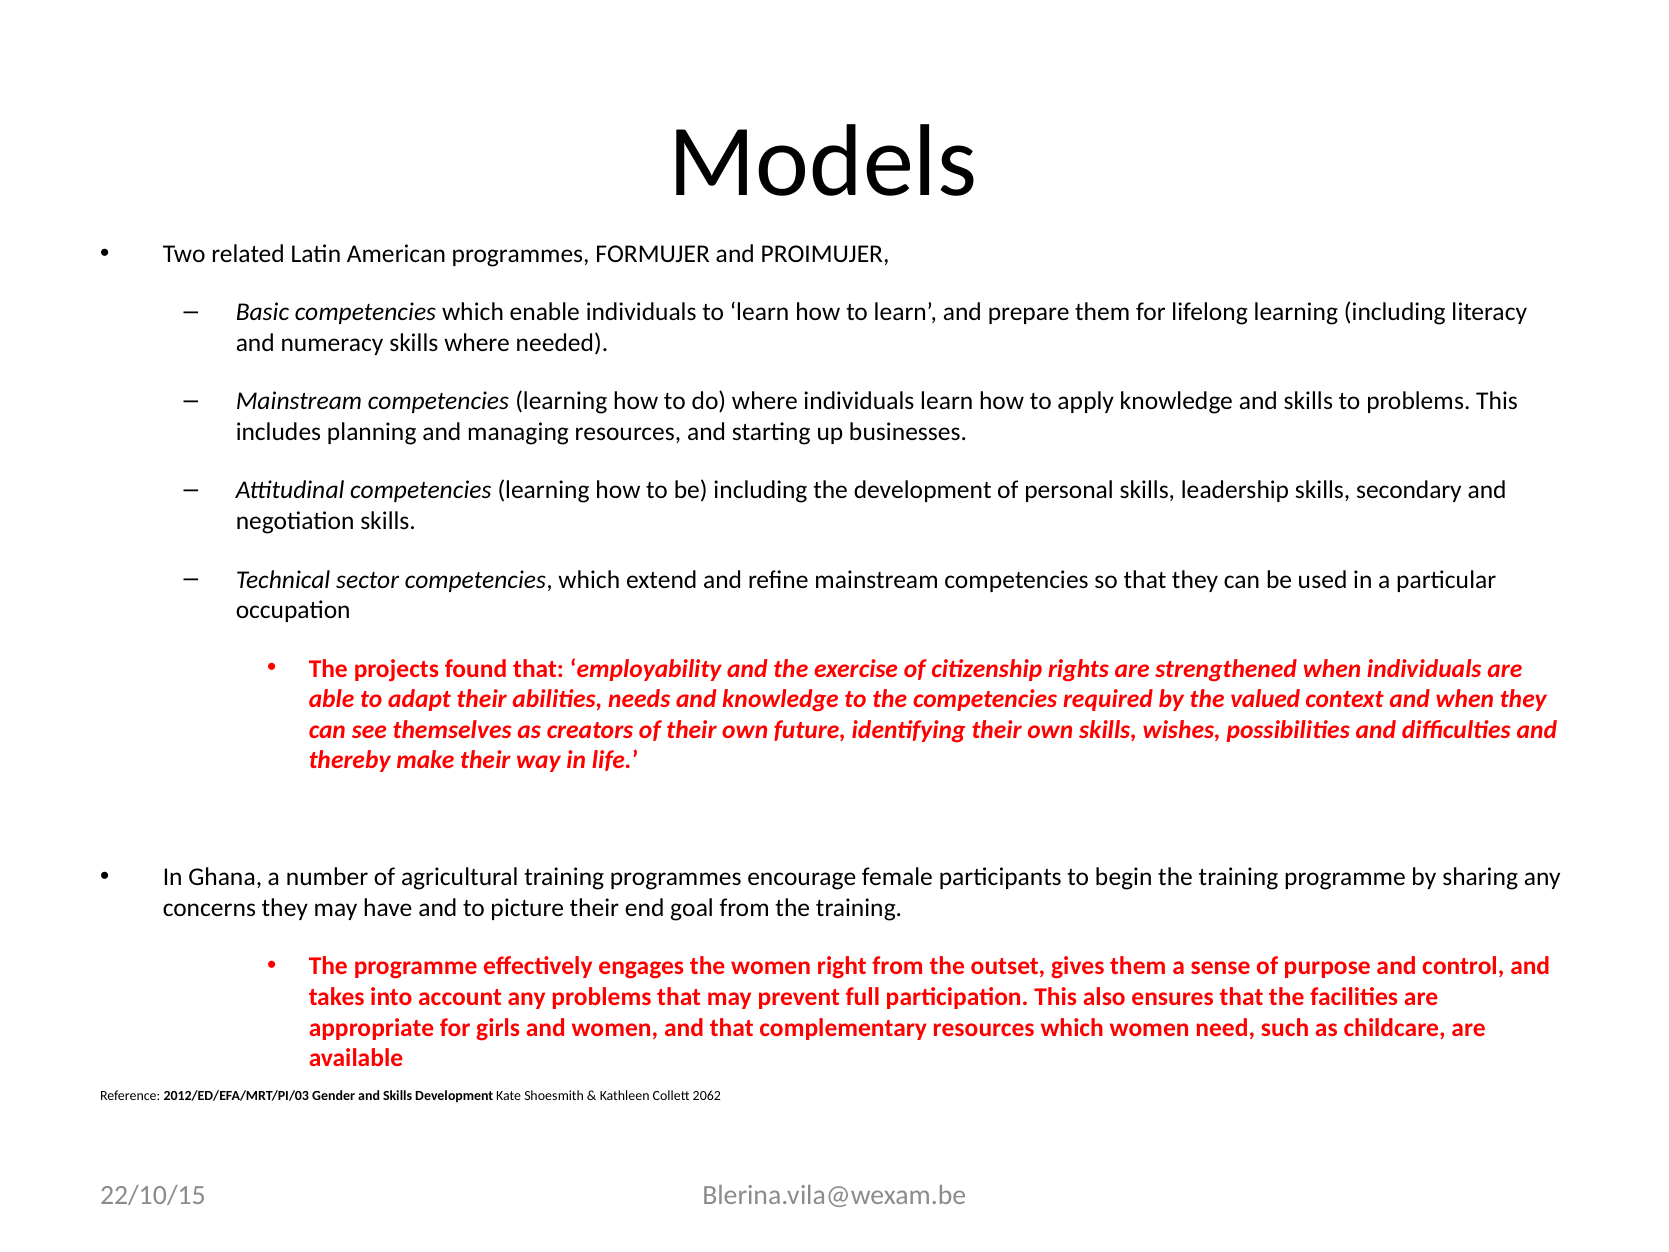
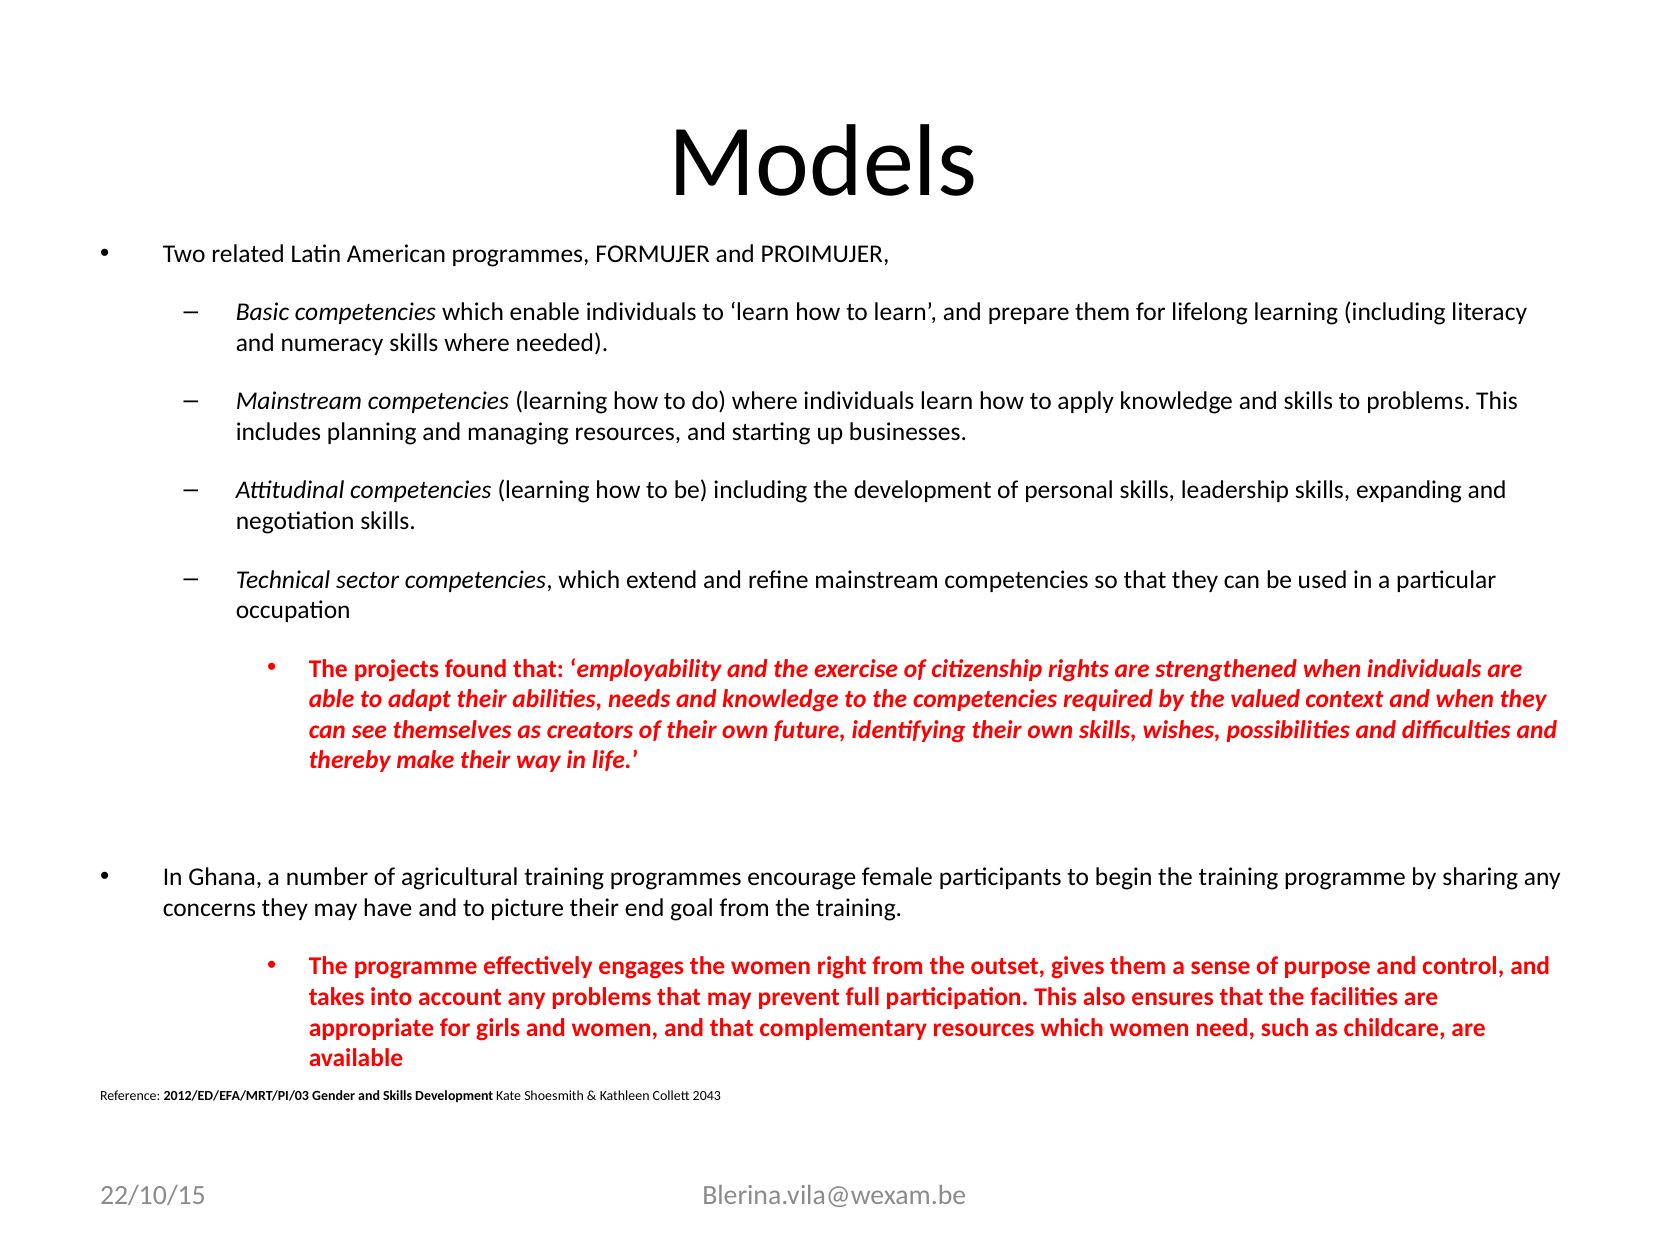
secondary: secondary -> expanding (1409, 490)
2062: 2062 -> 2043 (707, 1096)
